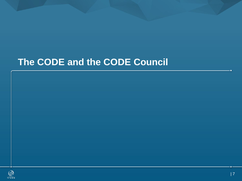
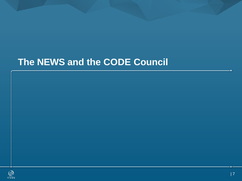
CODE: CODE -> NEWS (51, 62)
